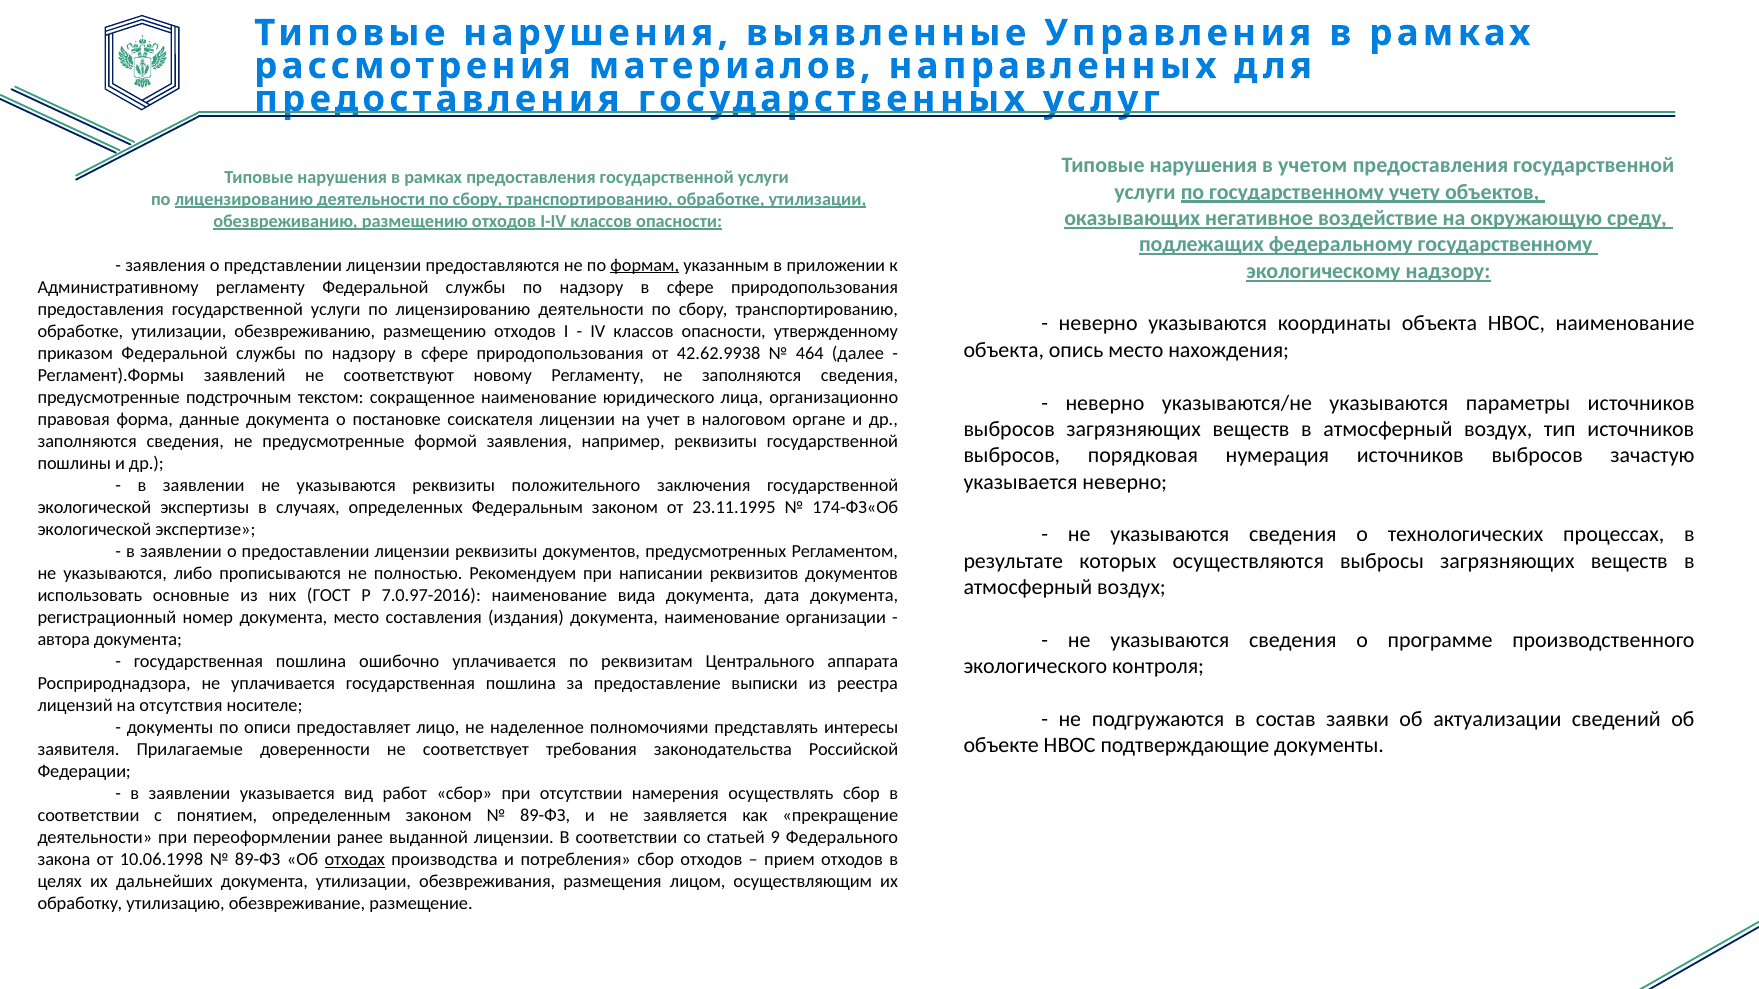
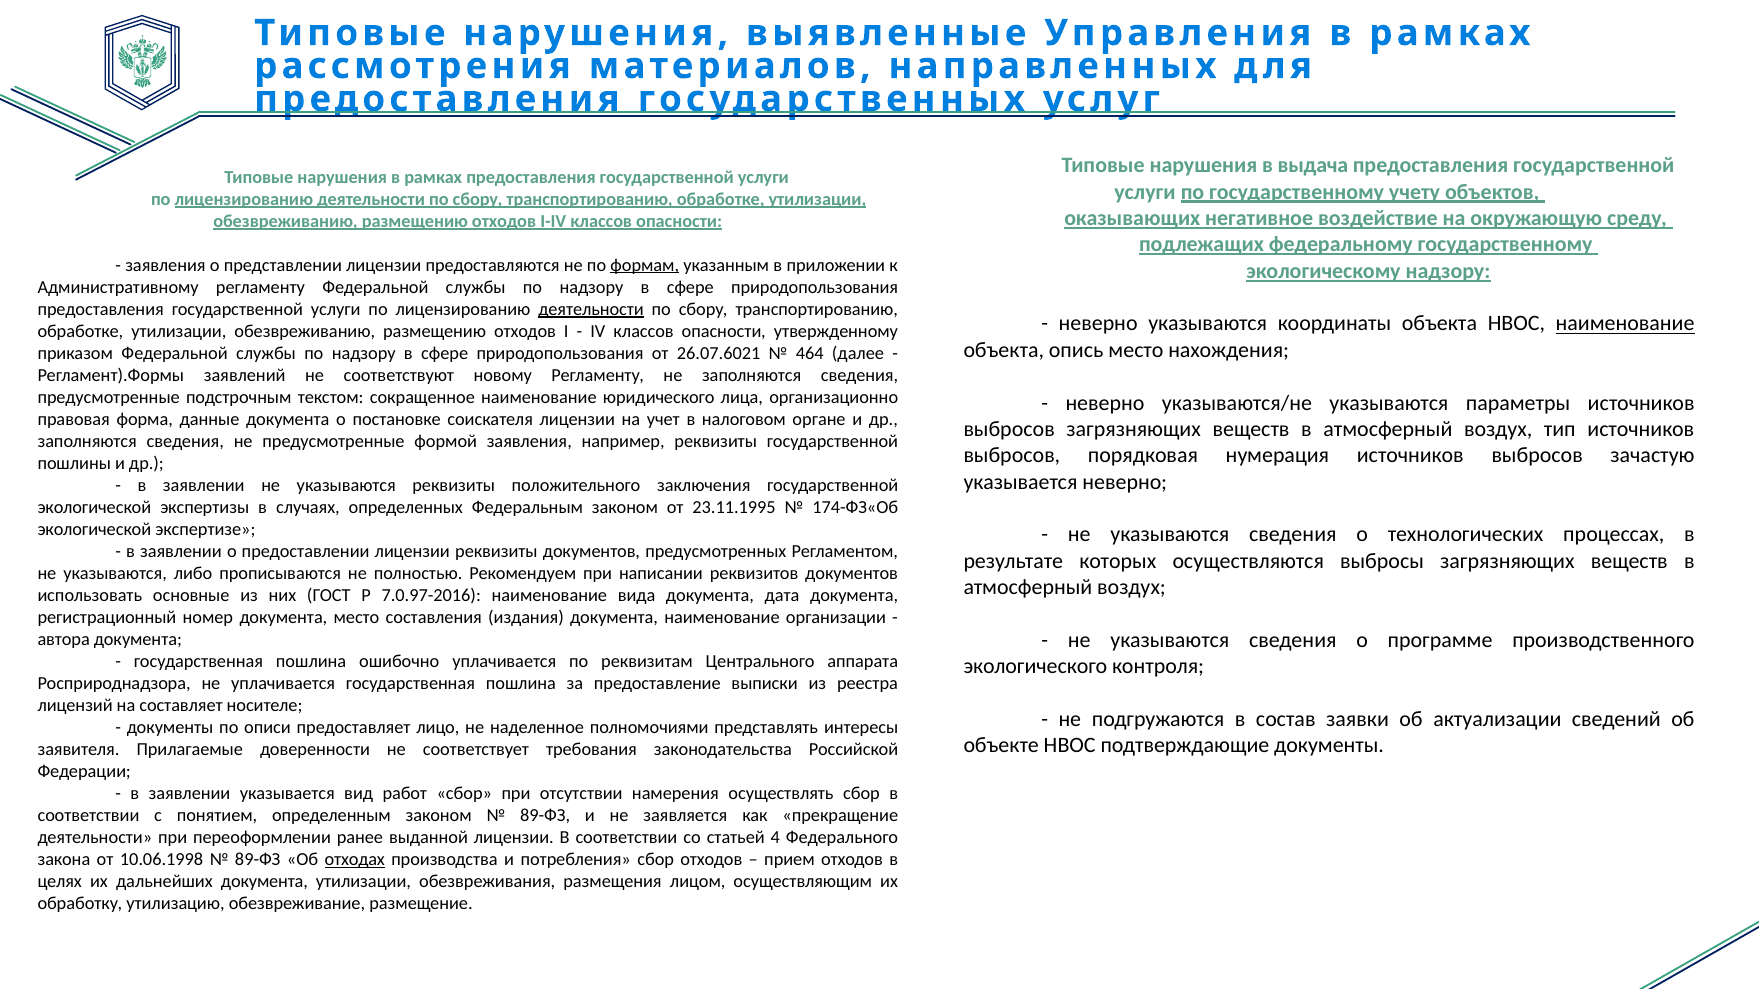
учетом: учетом -> выдача (1313, 166)
деятельности underline: none -> present (591, 309)
наименование underline: none -> present (1625, 324)
42.62.9938: 42.62.9938 -> 26.07.6021 (719, 353)
отсутствия: отсутствия -> составляет (181, 706)
9: 9 -> 4 (775, 838)
